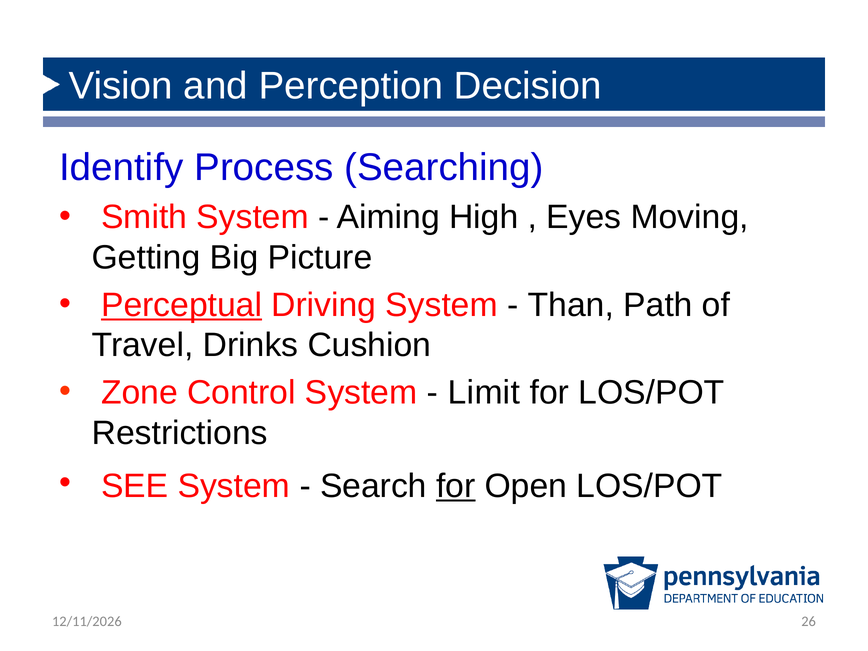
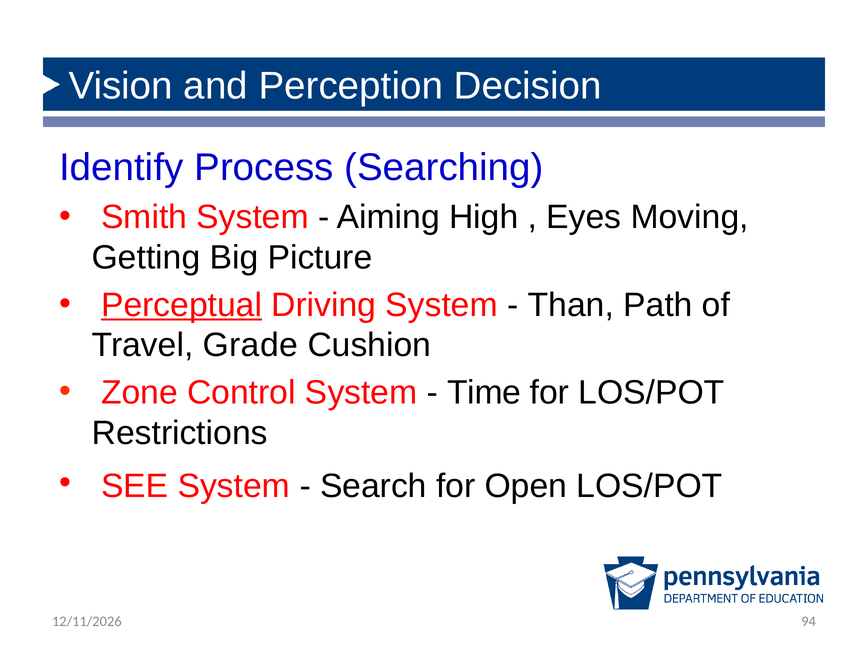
Drinks: Drinks -> Grade (250, 345)
Limit: Limit -> Time (484, 393)
for underline: present -> none (456, 486)
26: 26 -> 94 (809, 622)
